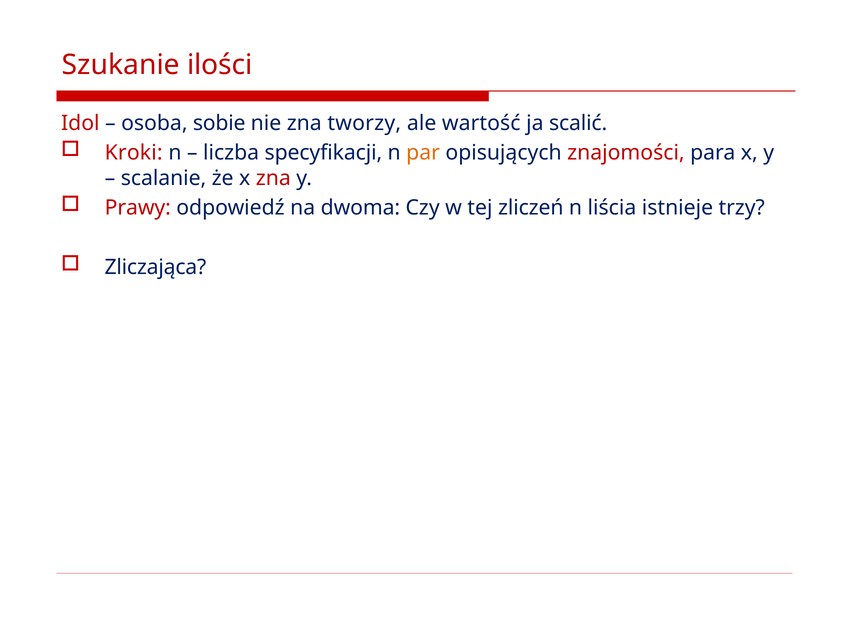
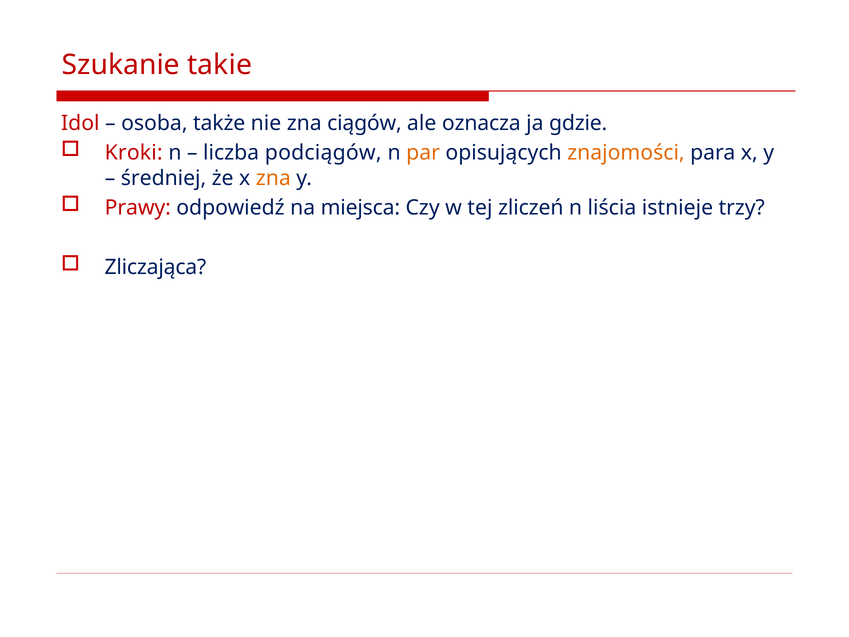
ilości: ilości -> takie (220, 65)
sobie: sobie -> także (219, 123)
tworzy: tworzy -> ciągów (364, 123)
wartość: wartość -> oznacza (481, 123)
scalić: scalić -> gdzie (578, 123)
specyfikacji: specyfikacji -> podciągów (323, 153)
znajomości colour: red -> orange (626, 153)
scalanie: scalanie -> średniej (164, 178)
zna colour: red -> orange (273, 178)
dwoma: dwoma -> miejsca (360, 208)
